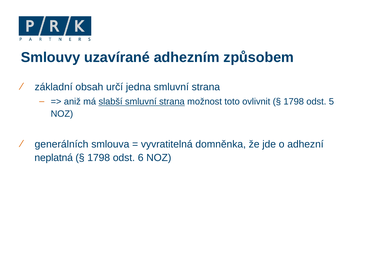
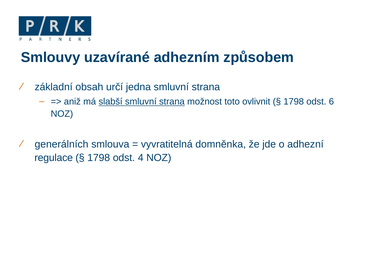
5: 5 -> 6 (331, 101)
neplatná: neplatná -> regulace (54, 157)
6: 6 -> 4 (141, 157)
